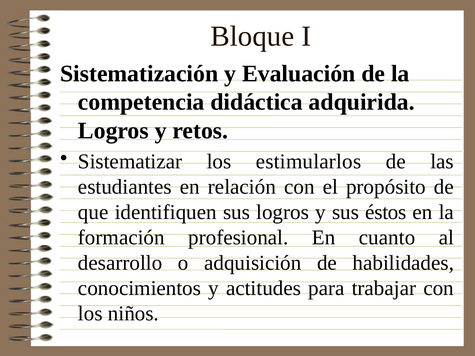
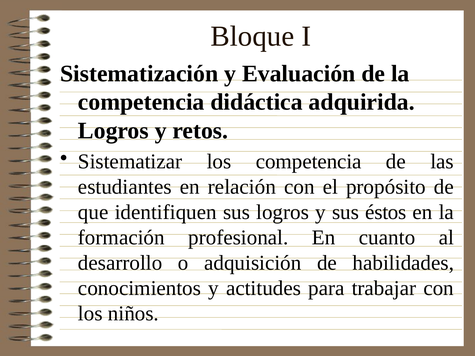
los estimularlos: estimularlos -> competencia (309, 162)
